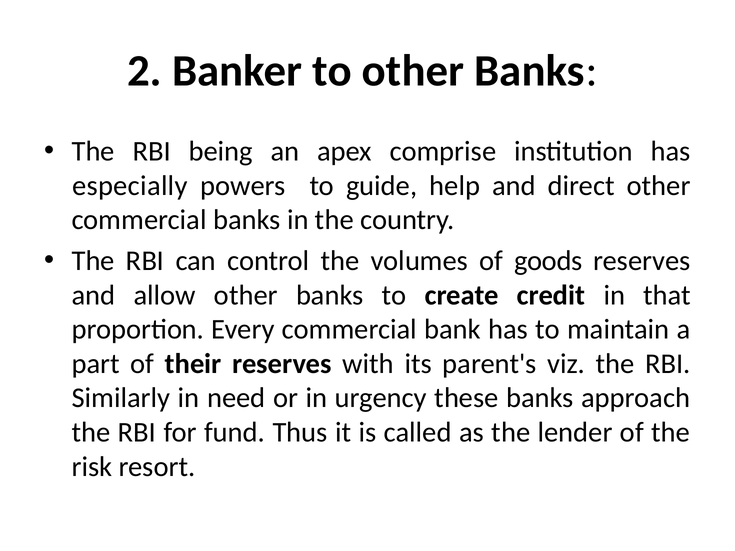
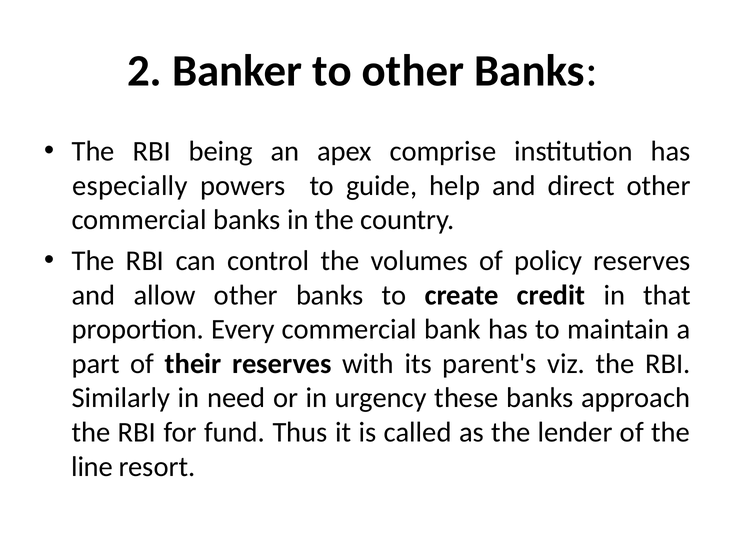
goods: goods -> policy (548, 261)
risk: risk -> line (92, 467)
